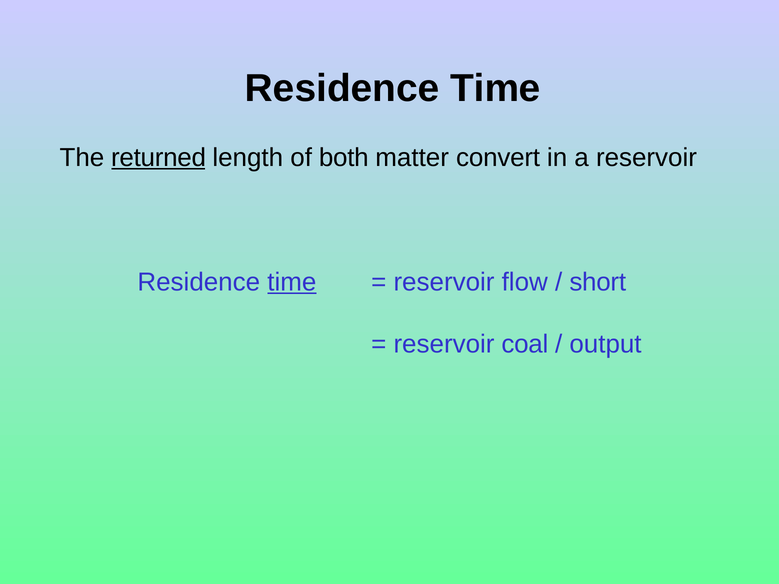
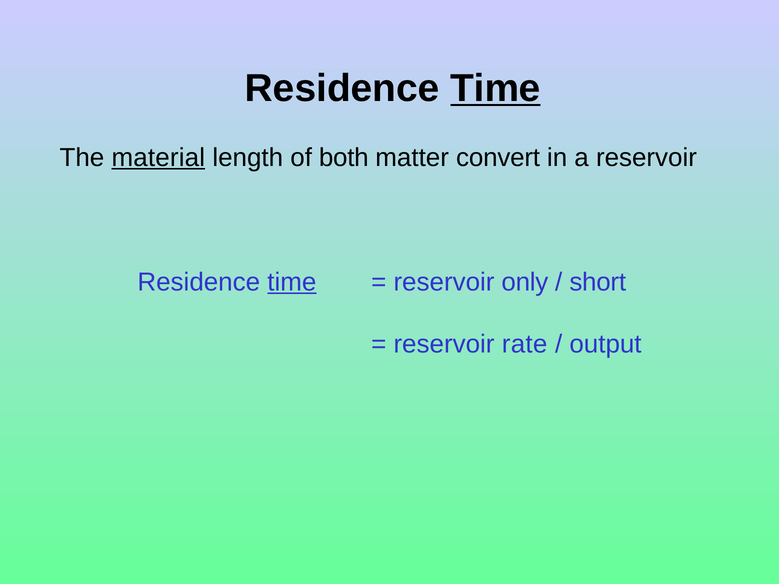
Time underline: none -> present (495, 88)
returned: returned -> material (158, 158)
flow: flow -> only (525, 282)
coal: coal -> rate (525, 344)
